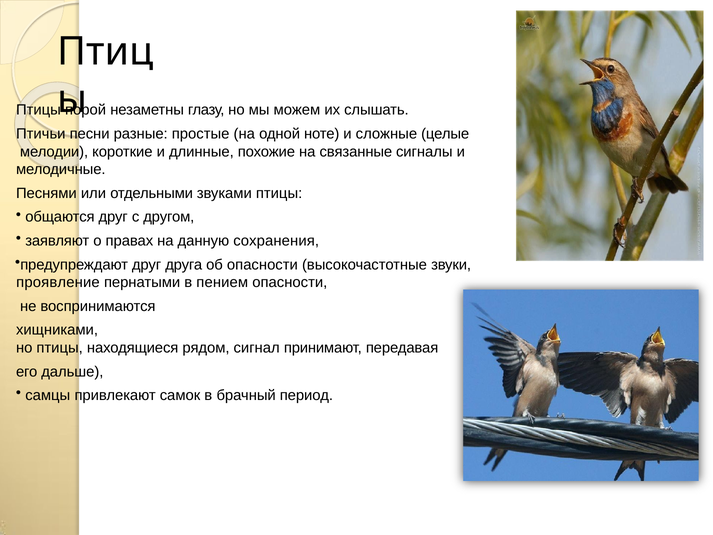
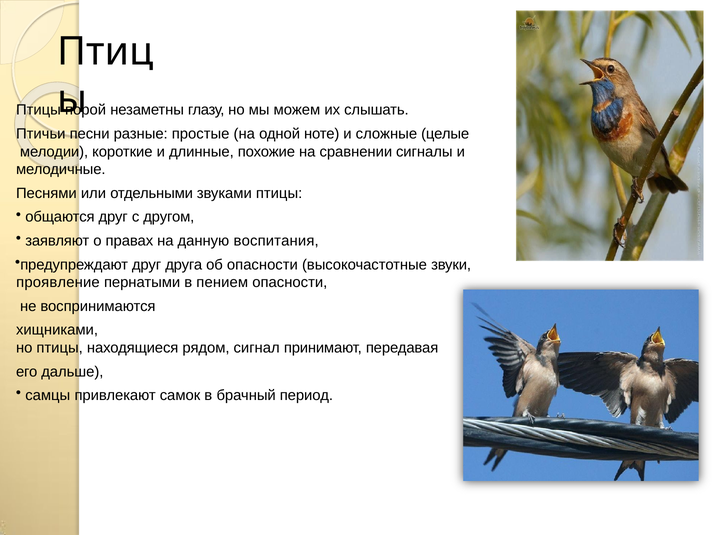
связанные: связанные -> сравнении (356, 152)
сохранения: сохранения -> воспитания (276, 241)
